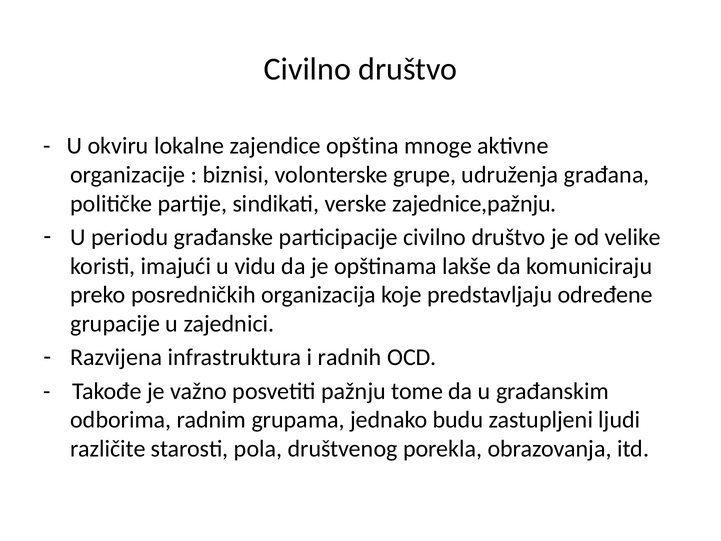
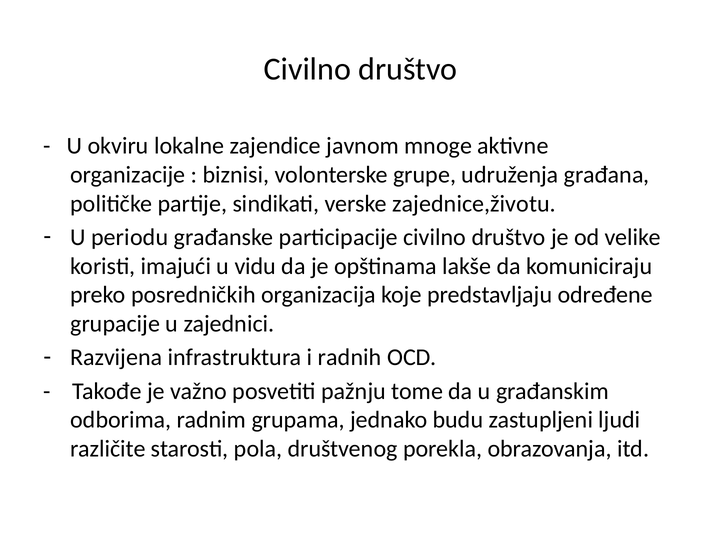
opština: opština -> javnom (363, 146)
zajednice,pažnju: zajednice,pažnju -> zajednice,životu (474, 204)
